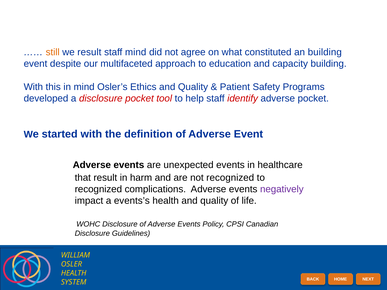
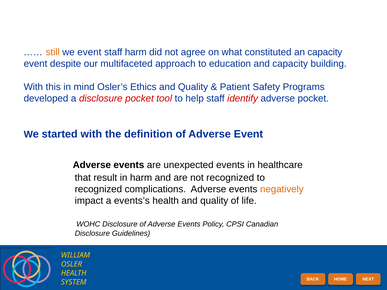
we result: result -> event (89, 52)
staff mind: mind -> harm (136, 52)
an building: building -> capacity (325, 52)
negatively colour: purple -> orange (282, 189)
